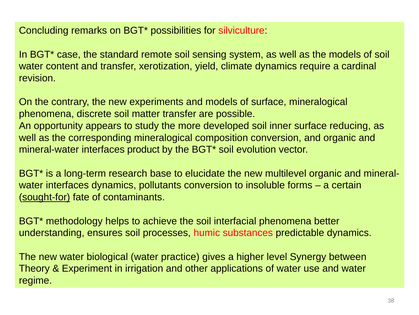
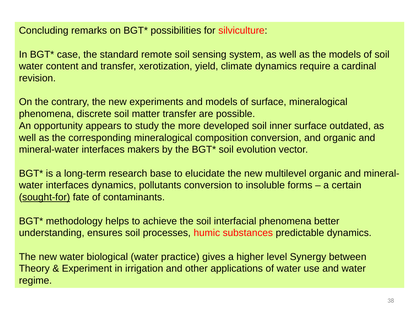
reducing: reducing -> outdated (350, 126)
product: product -> makers (143, 149)
